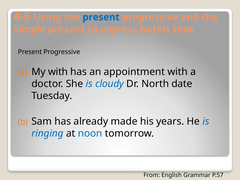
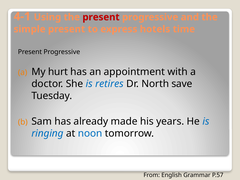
4-6: 4-6 -> 4-1 (22, 16)
present colour: blue -> red (101, 17)
My with: with -> hurt (58, 72)
cloudy: cloudy -> retires (109, 84)
date: date -> save (182, 84)
